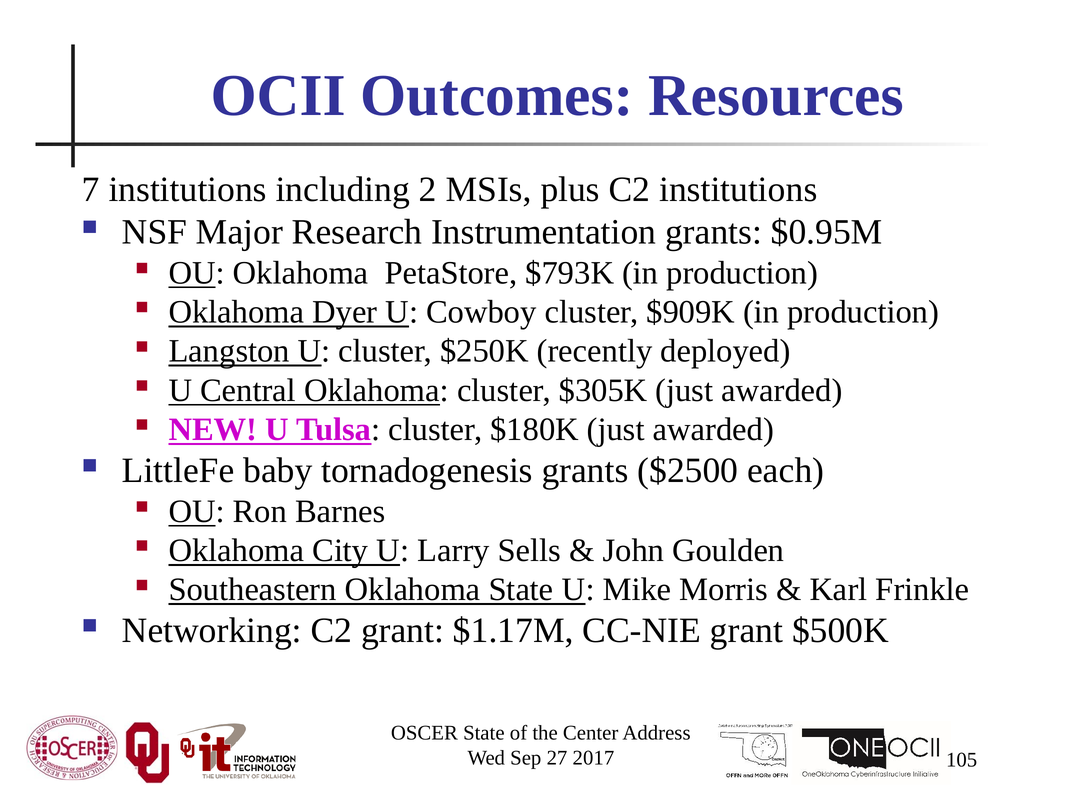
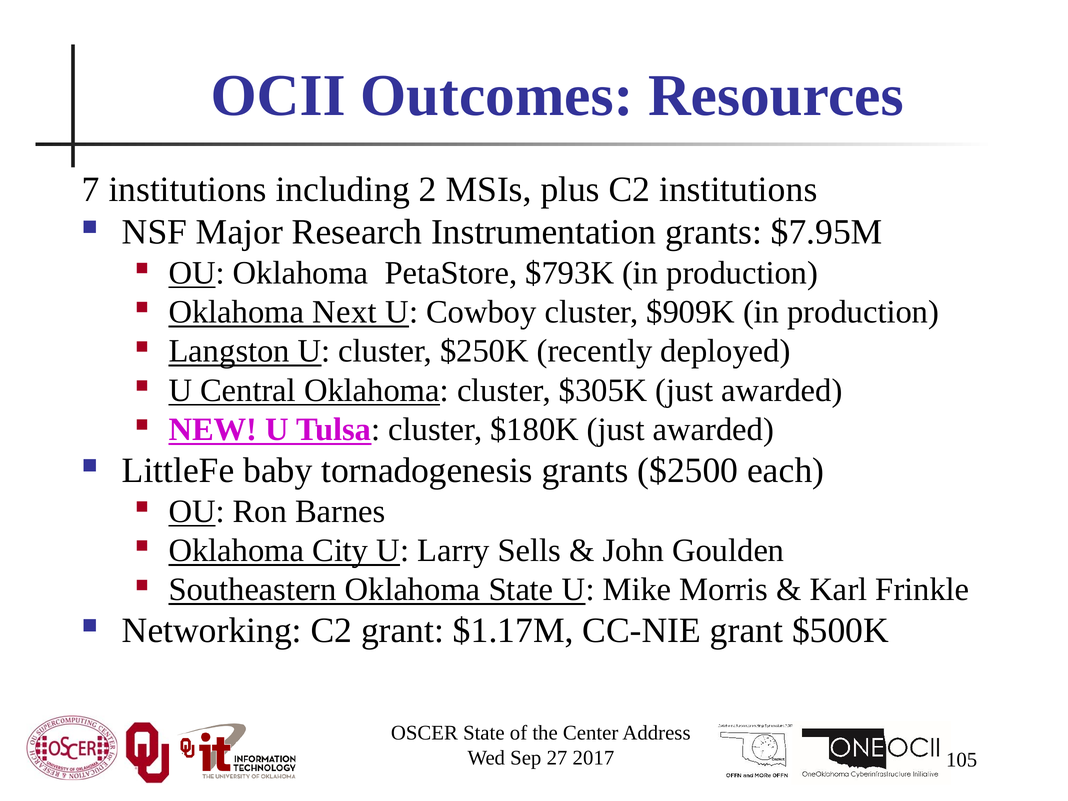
$0.95M: $0.95M -> $7.95M (827, 232)
Dyer: Dyer -> Next (345, 312)
